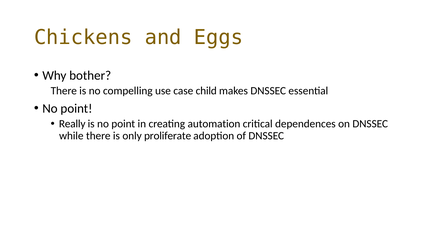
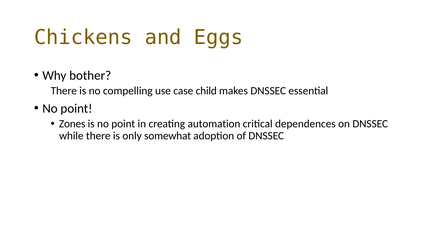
Really: Really -> Zones (72, 124)
proliferate: proliferate -> somewhat (168, 136)
